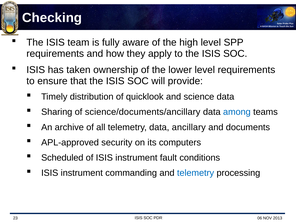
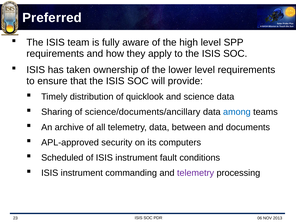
Checking: Checking -> Preferred (52, 18)
ancillary: ancillary -> between (189, 127)
telemetry colour: blue -> purple (196, 173)
